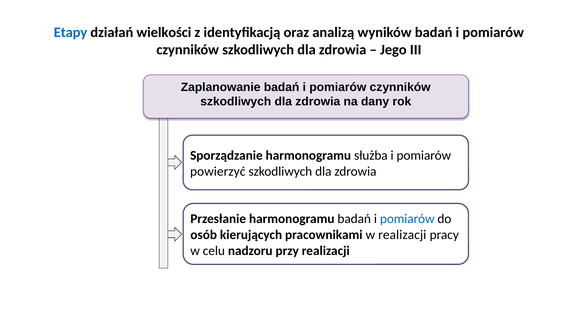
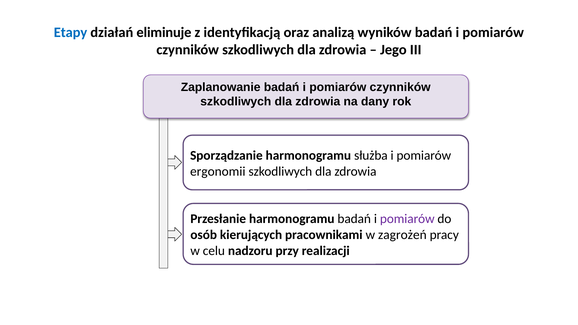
wielkości: wielkości -> eliminuje (164, 32)
powierzyć: powierzyć -> ergonomii (218, 171)
pomiarów colour: blue -> purple (407, 219)
w realizacji: realizacji -> zagrożeń (402, 235)
